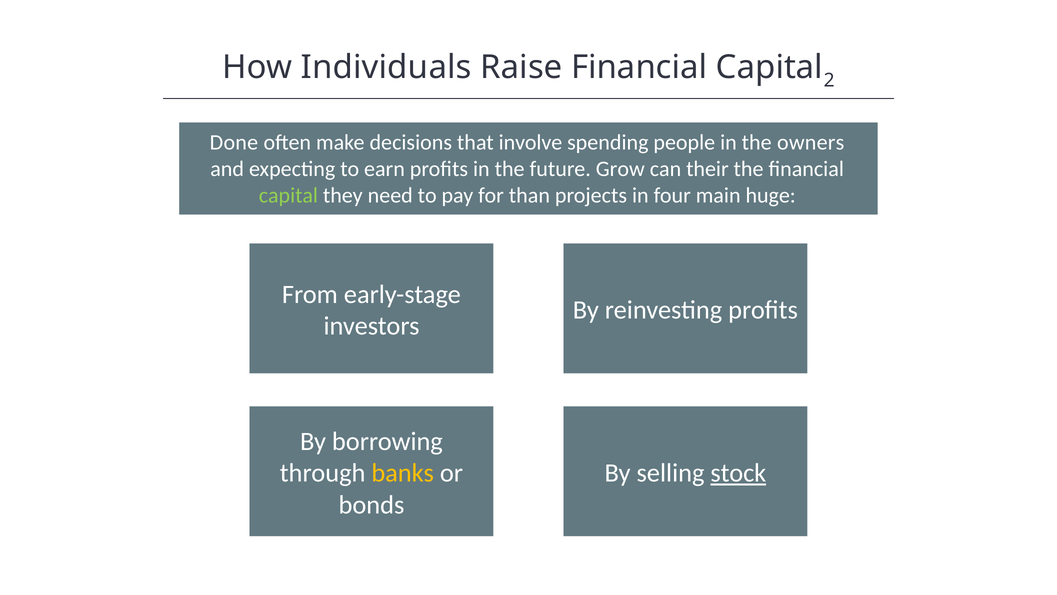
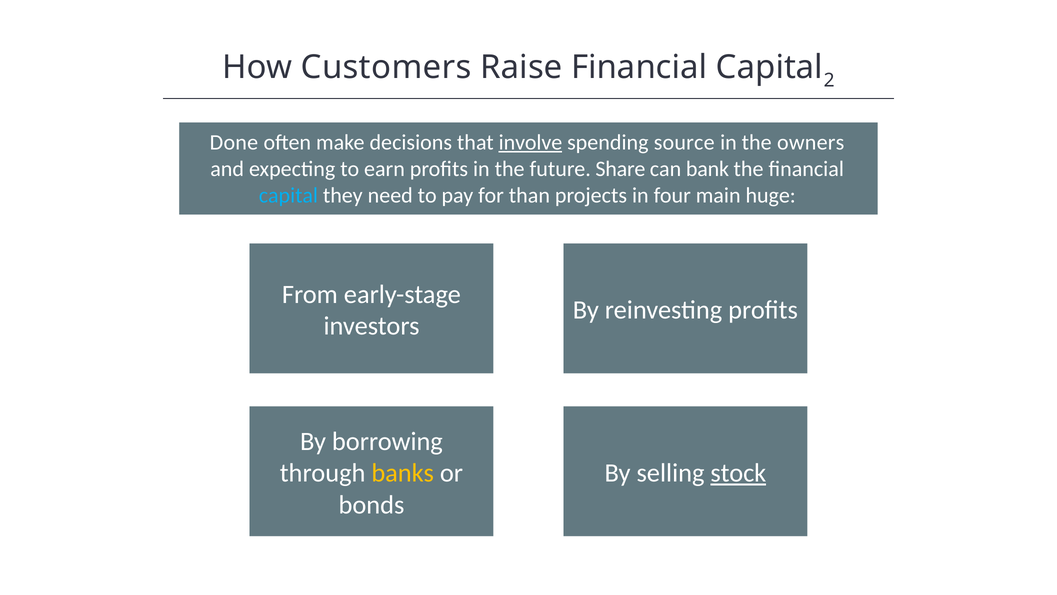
Individuals: Individuals -> Customers (386, 68)
involve underline: none -> present (530, 142)
people: people -> source (684, 142)
Grow: Grow -> Share (620, 169)
their: their -> bank (708, 169)
capital colour: light green -> light blue (288, 195)
